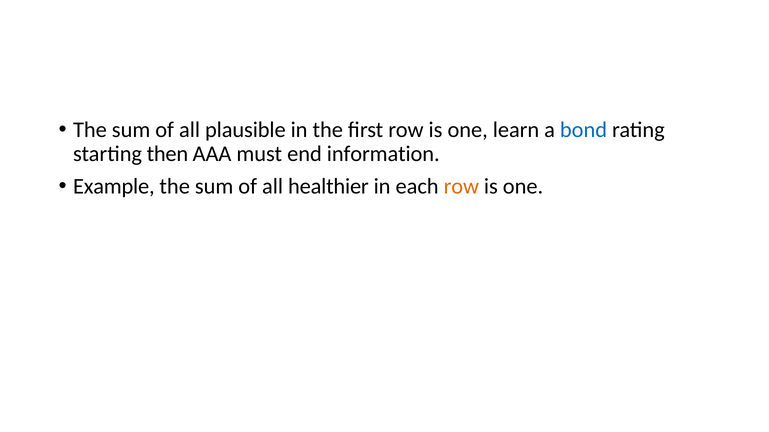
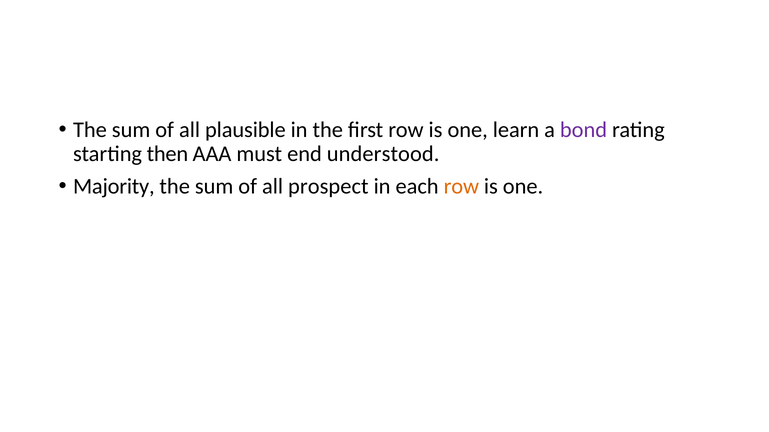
bond colour: blue -> purple (584, 130)
information: information -> understood (383, 154)
Example: Example -> Majority (114, 186)
healthier: healthier -> prospect (328, 186)
